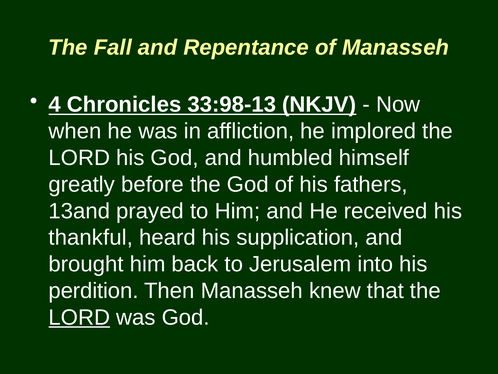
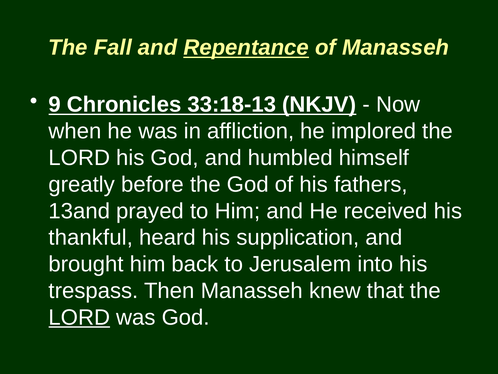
Repentance underline: none -> present (246, 48)
4: 4 -> 9 (55, 104)
33:98-13: 33:98-13 -> 33:18-13 (232, 104)
perdition: perdition -> trespass (93, 290)
